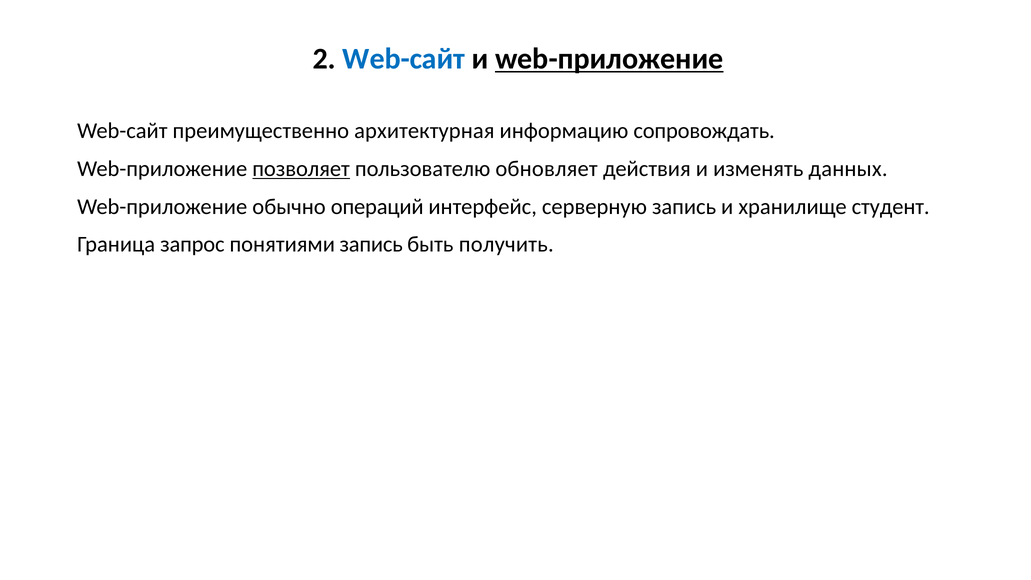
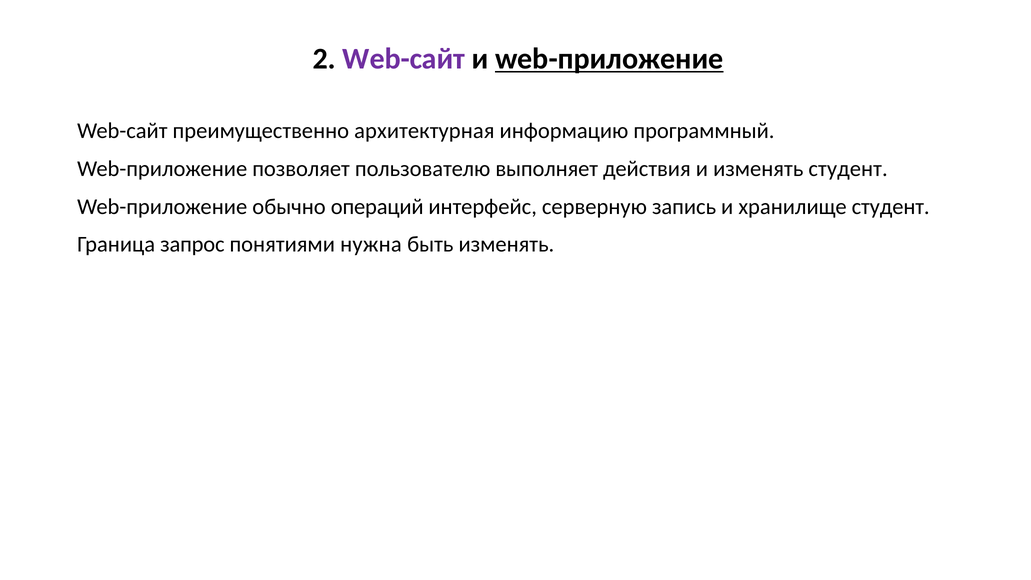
Web-сайт colour: blue -> purple (404, 59)
сопровождать: сопровождать -> программный (704, 131)
позволяет underline: present -> none (301, 169)
обновляет: обновляет -> выполняет (547, 169)
изменять данных: данных -> студент (848, 169)
понятиями запись: запись -> нужна (371, 244)
быть получить: получить -> изменять (506, 244)
